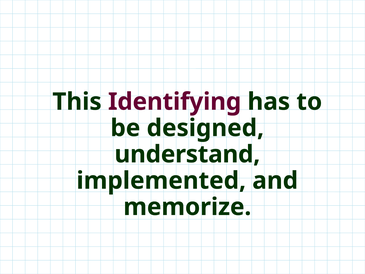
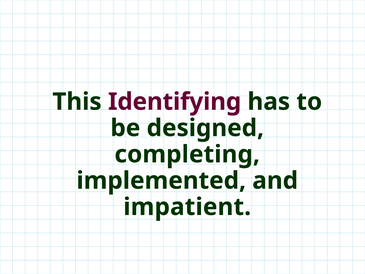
understand: understand -> completing (187, 154)
memorize: memorize -> impatient (187, 207)
